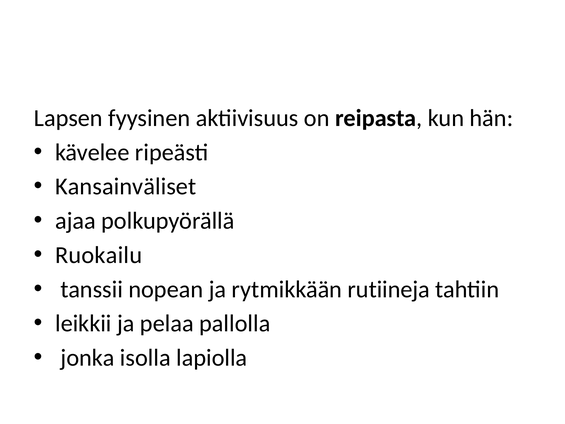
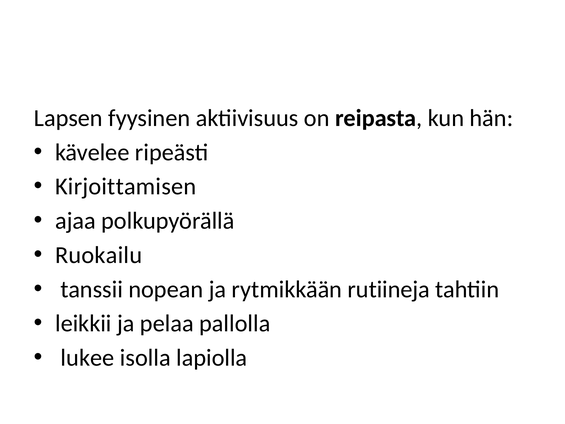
Kansainväliset: Kansainväliset -> Kirjoittamisen (126, 186)
jonka: jonka -> lukee (87, 358)
